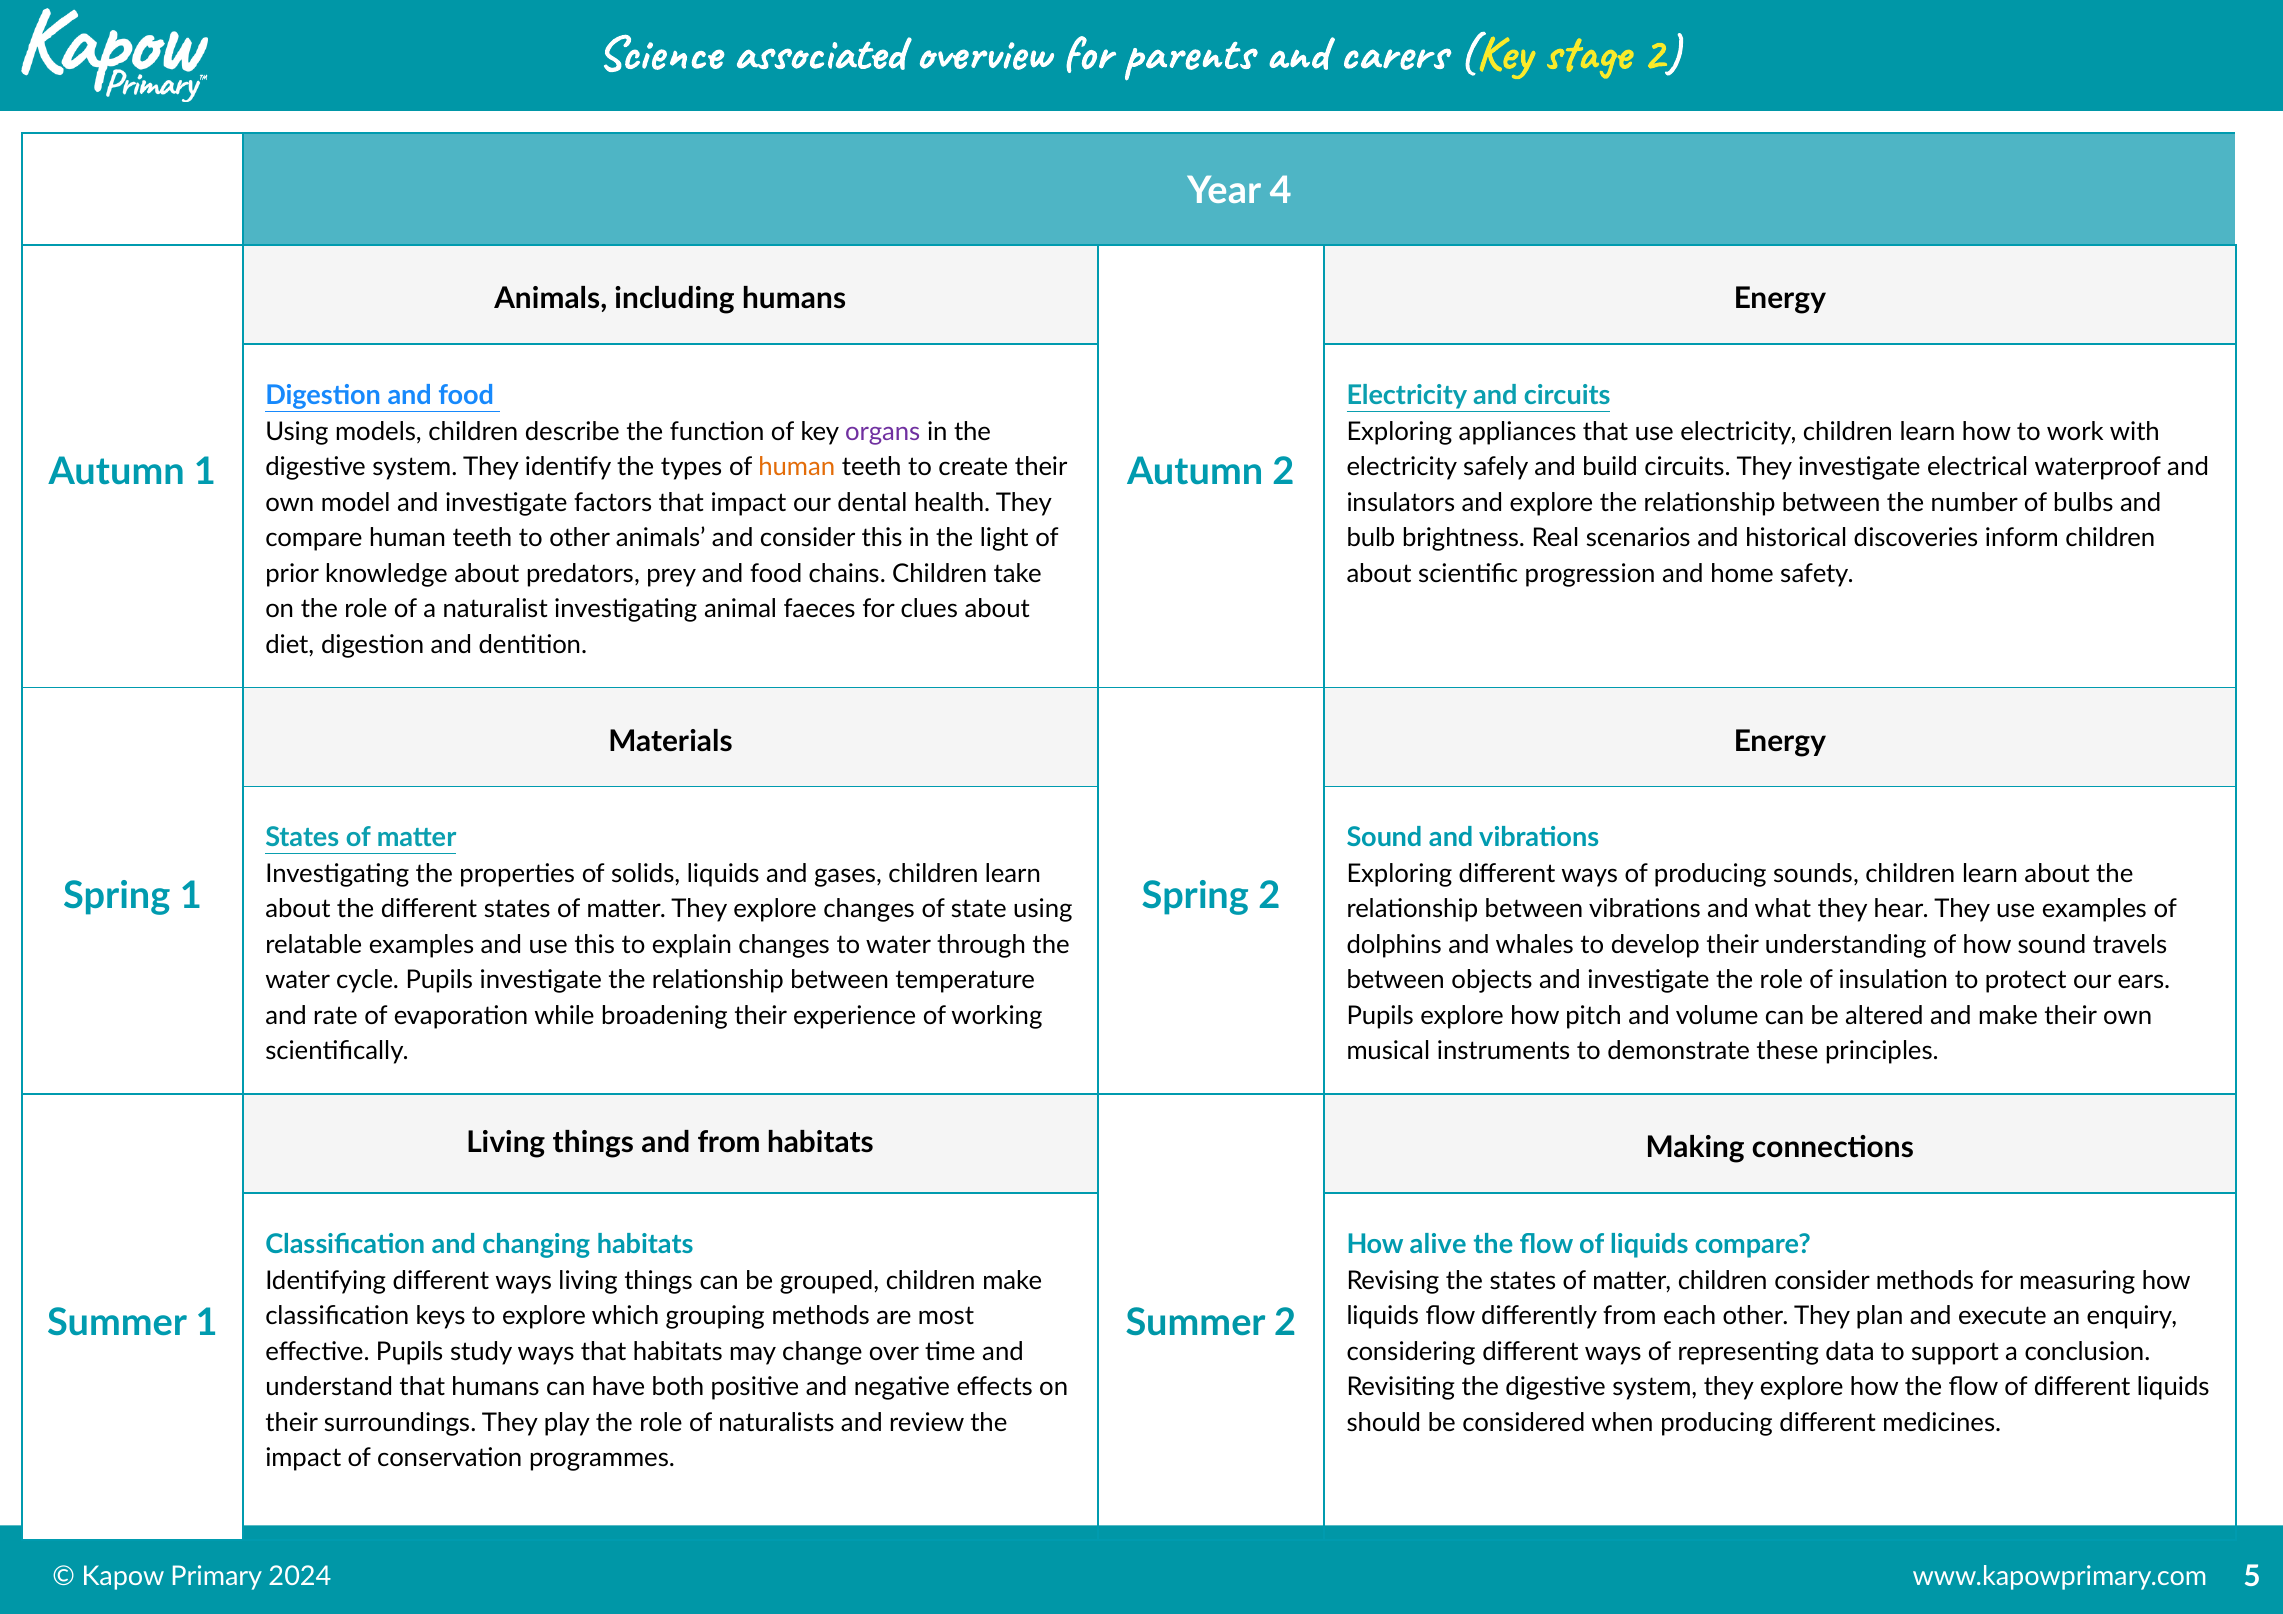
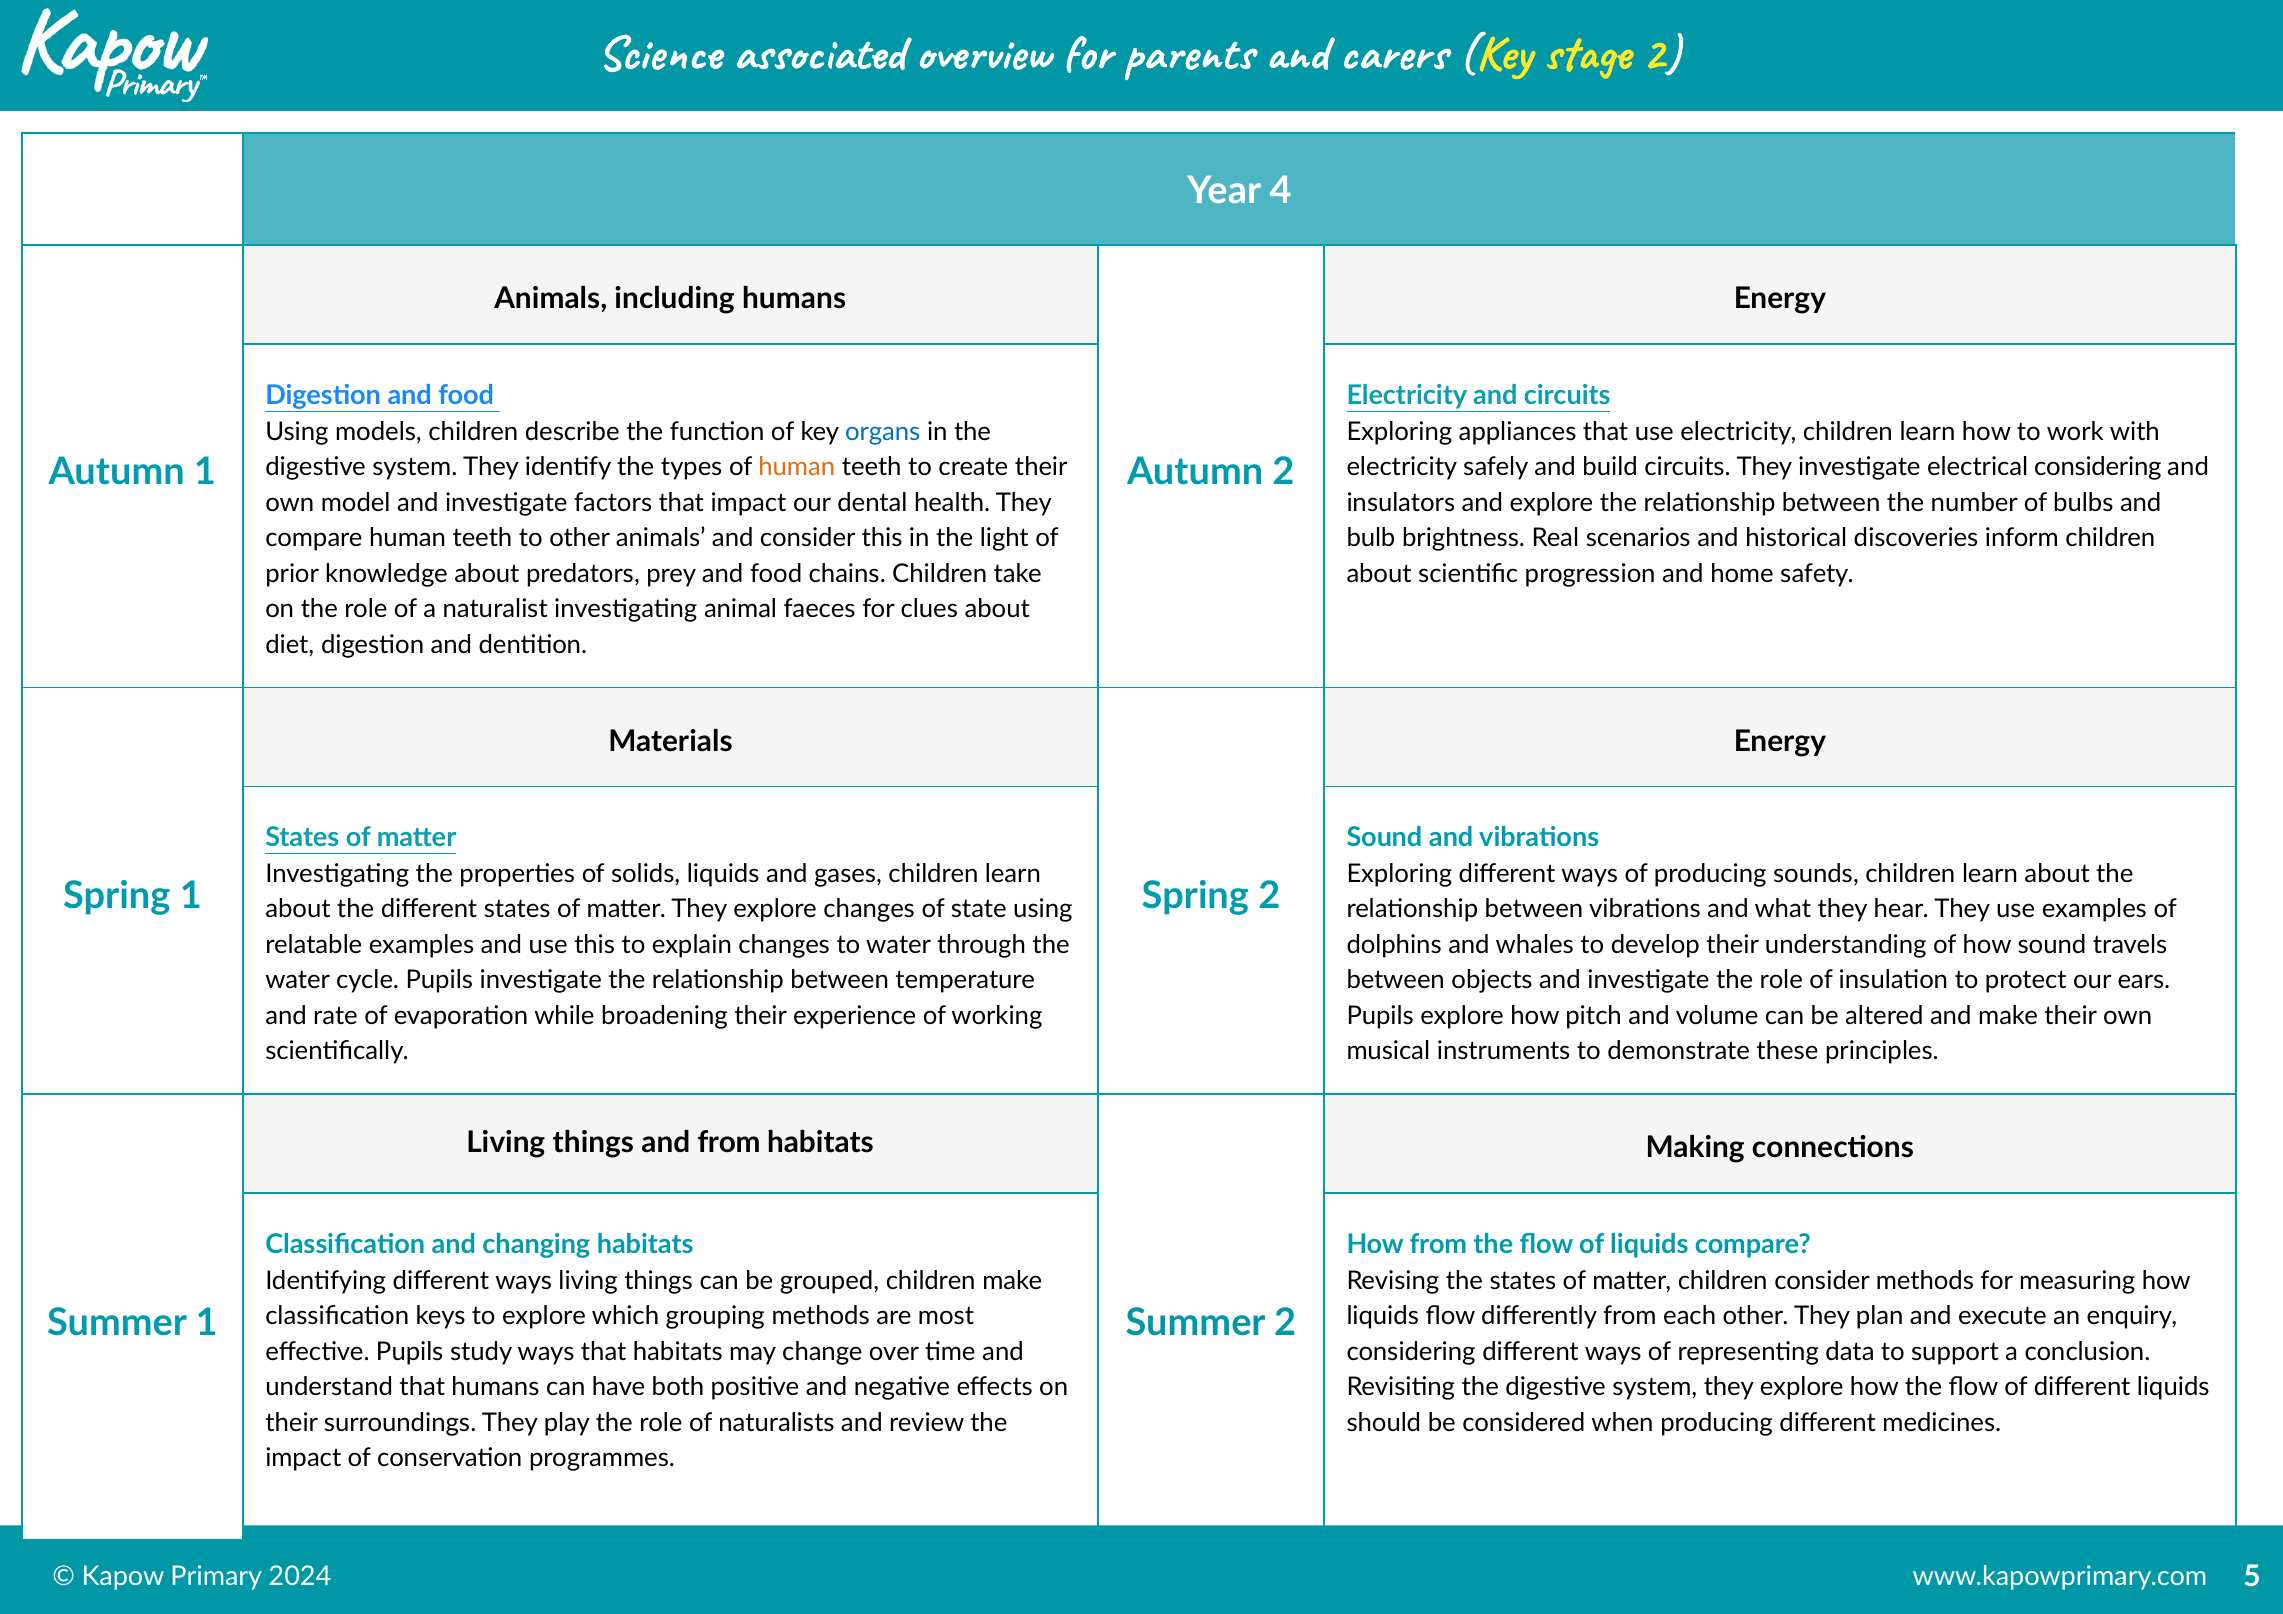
organs colour: purple -> blue (883, 432)
electrical waterproof: waterproof -> considering (2098, 467)
How alive: alive -> from (1438, 1245)
